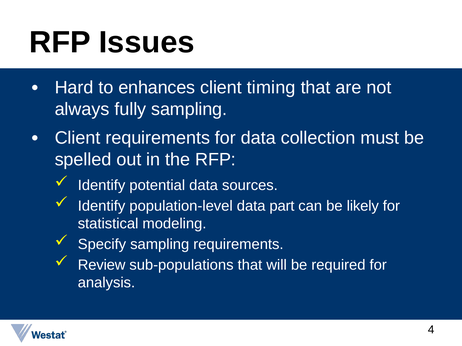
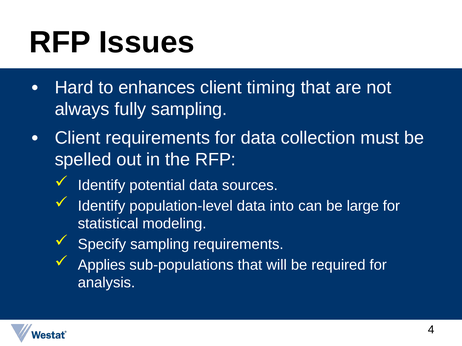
part: part -> into (282, 206)
likely: likely -> large (363, 206)
Review: Review -> Applies (102, 265)
